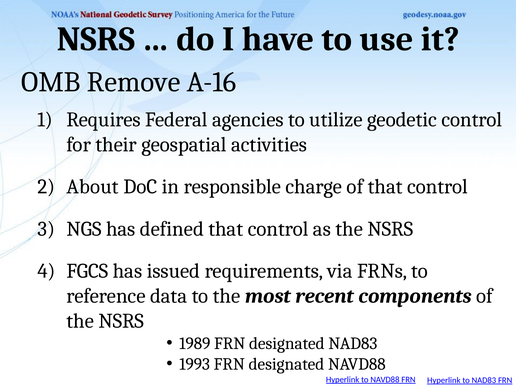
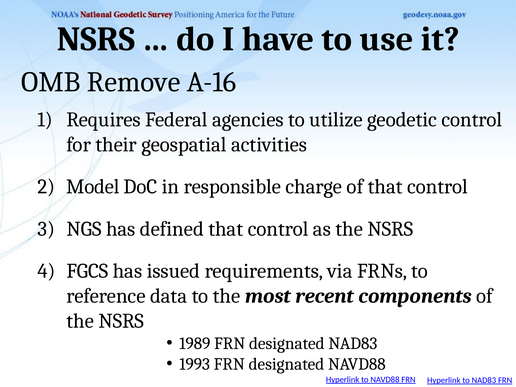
About: About -> Model (93, 187)
